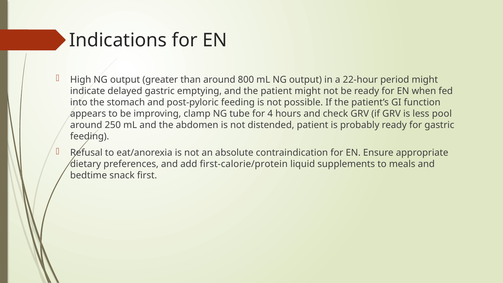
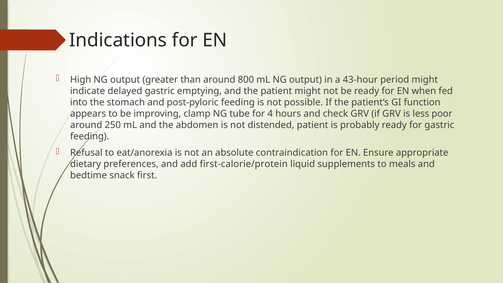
22-hour: 22-hour -> 43-hour (360, 80)
pool: pool -> poor (442, 114)
